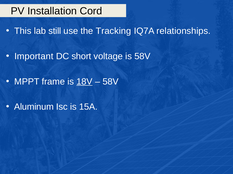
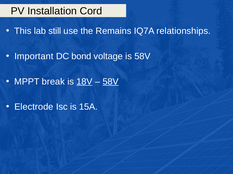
Tracking: Tracking -> Remains (114, 31)
short: short -> bond (81, 56)
frame: frame -> break (53, 82)
58V underline: none -> present (111, 82)
Aluminum: Aluminum -> Electrode (34, 107)
